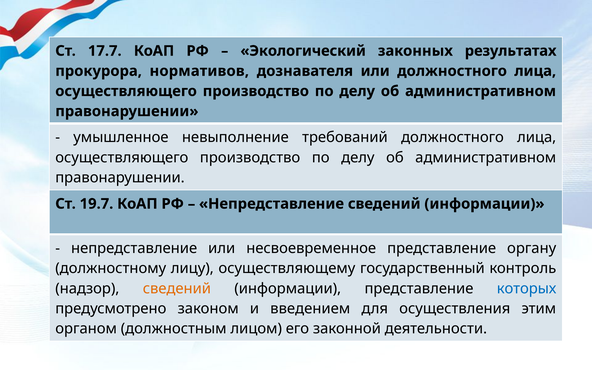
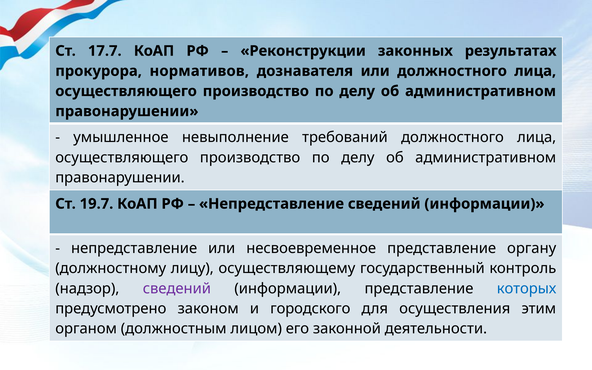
Экологический: Экологический -> Реконструкции (303, 51)
сведений colour: orange -> purple (177, 288)
введением: введением -> городского (310, 309)
